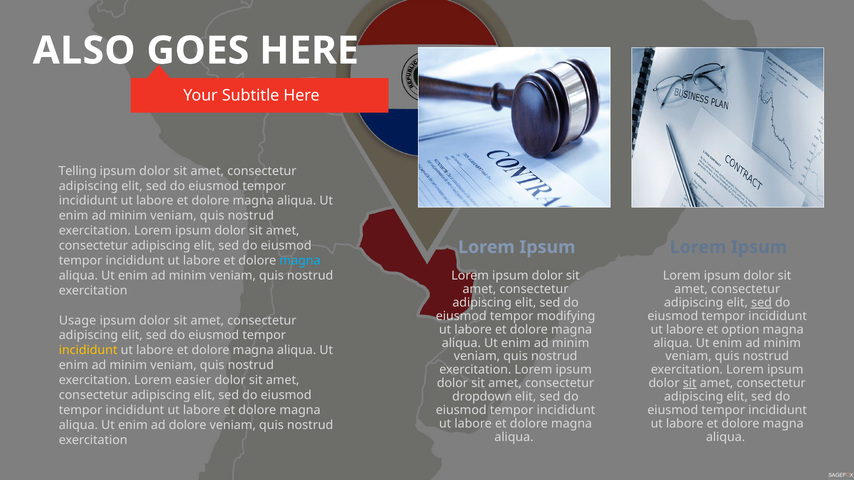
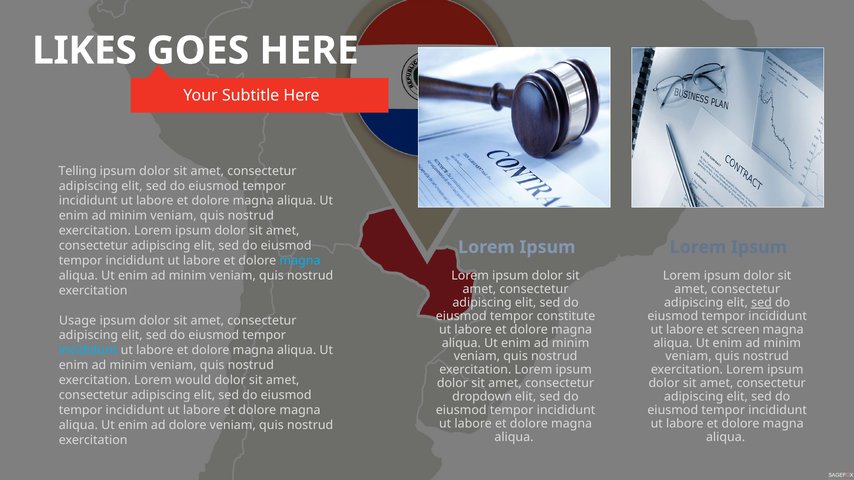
ALSO: ALSO -> LIKES (84, 51)
modifying: modifying -> constitute (566, 316)
option: option -> screen (740, 330)
incididunt colour: yellow -> light blue (88, 351)
easier: easier -> would (193, 380)
sit underline: present -> none (690, 384)
